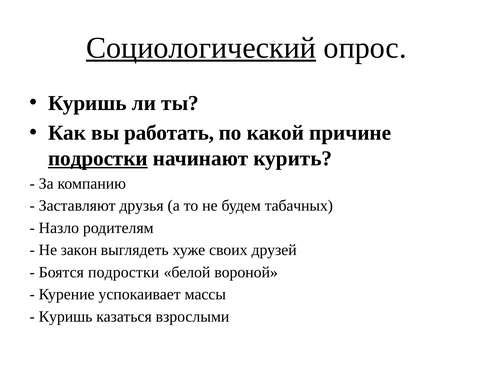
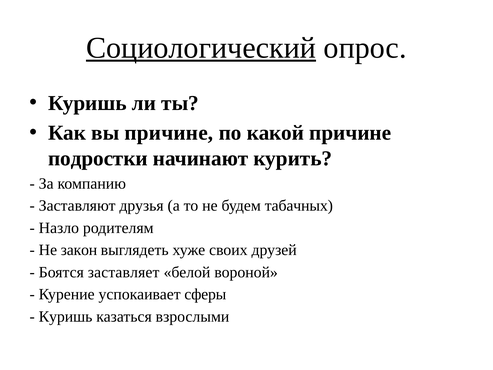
вы работать: работать -> причине (169, 133)
подростки underline: present -> none (98, 158)
Боятся подростки: подростки -> заставляет (124, 272)
массы: массы -> сферы (205, 294)
